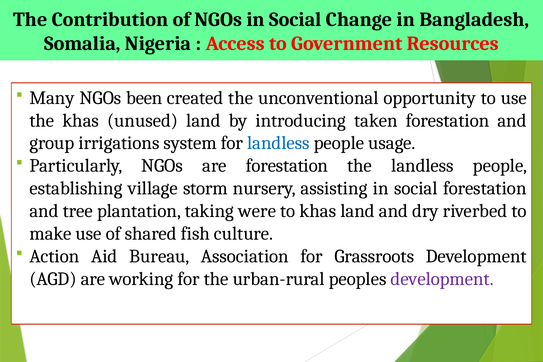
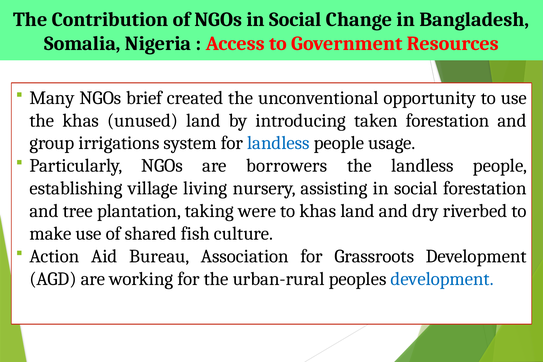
been: been -> brief (144, 98)
are forestation: forestation -> borrowers (287, 166)
storm: storm -> living (205, 188)
development colour: purple -> blue (442, 279)
